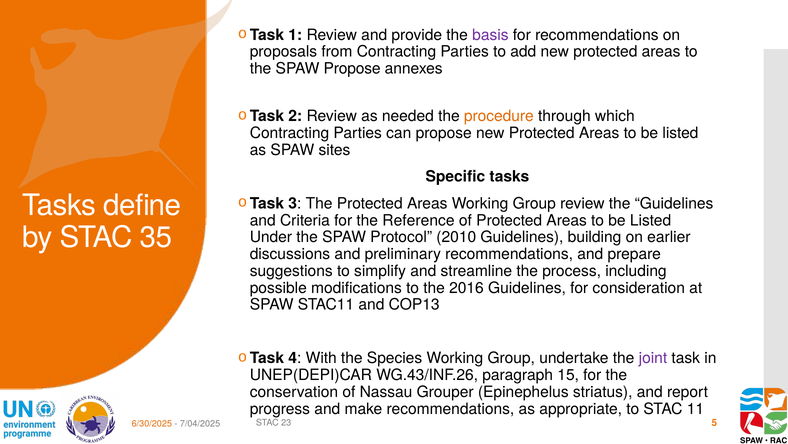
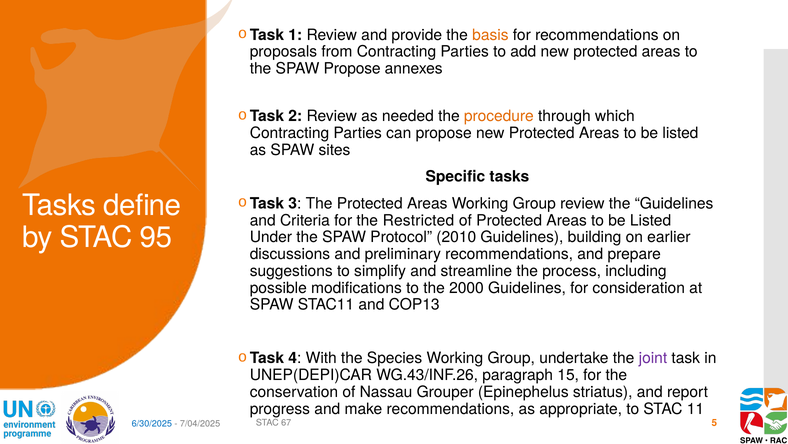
basis colour: purple -> orange (490, 35)
Reference: Reference -> Restricted (418, 220)
35: 35 -> 95 (156, 237)
2016: 2016 -> 2000 (466, 287)
23: 23 -> 67 (286, 422)
6/30/2025 colour: orange -> blue (152, 423)
